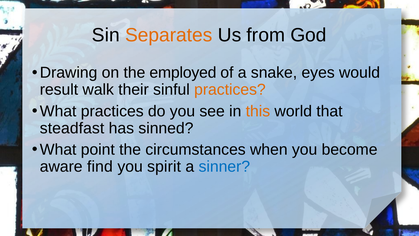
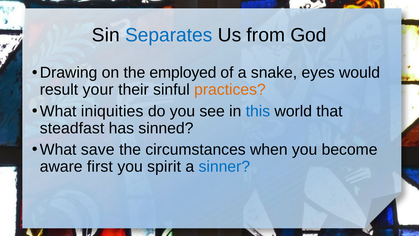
Separates colour: orange -> blue (169, 35)
walk: walk -> your (98, 90)
What practices: practices -> iniquities (112, 111)
this colour: orange -> blue (258, 111)
point: point -> save (98, 149)
find: find -> first (100, 166)
